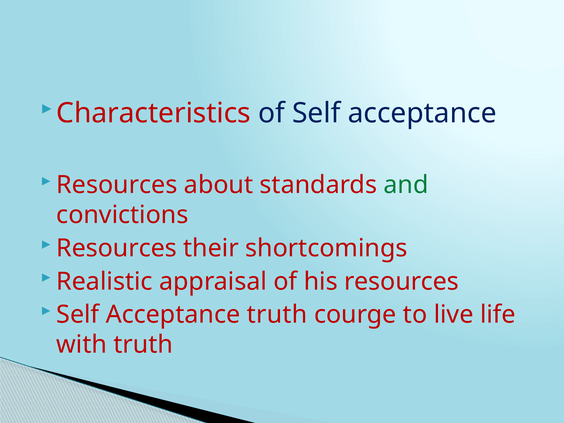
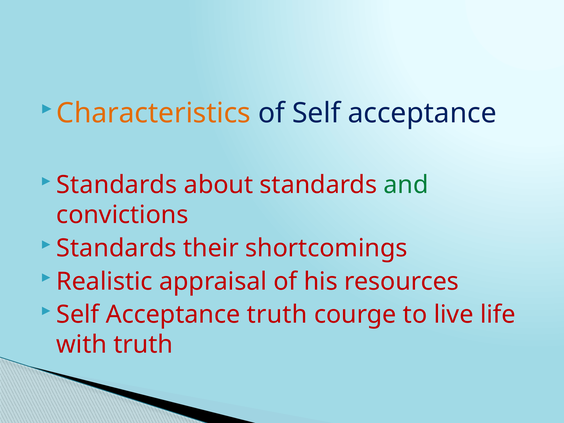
Characteristics colour: red -> orange (154, 113)
Resources: Resources -> Standards (117, 185)
Resources: Resources -> Standards (116, 248)
